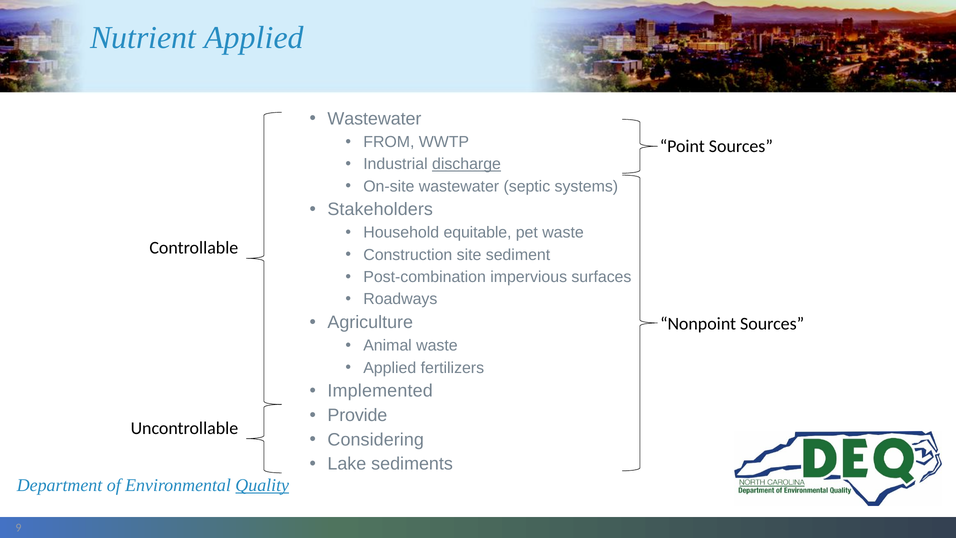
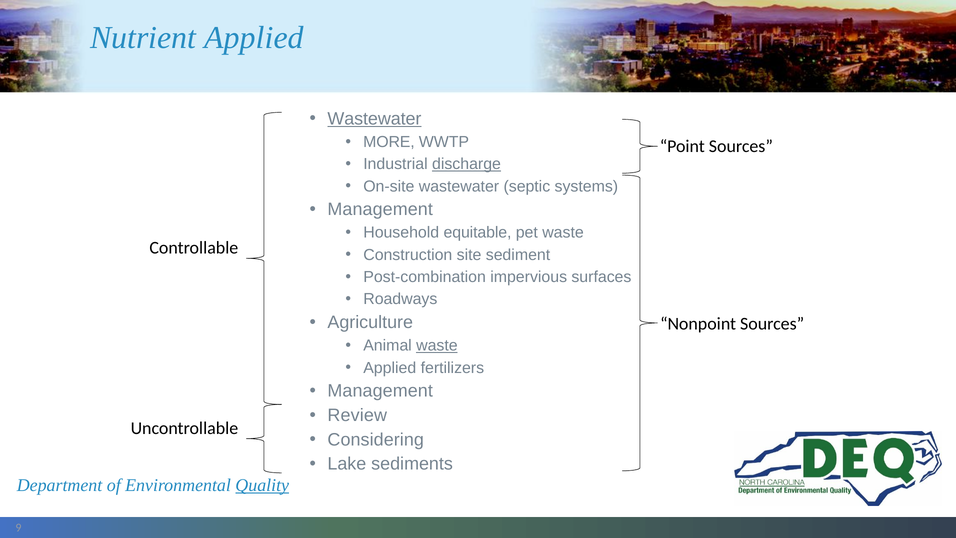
Wastewater underline: none -> present (374, 119)
FROM: FROM -> MORE (389, 142)
Stakeholders: Stakeholders -> Management (380, 209)
waste underline: none -> present (437, 345)
Implemented: Implemented -> Management (380, 391)
Provide: Provide -> Review (357, 415)
